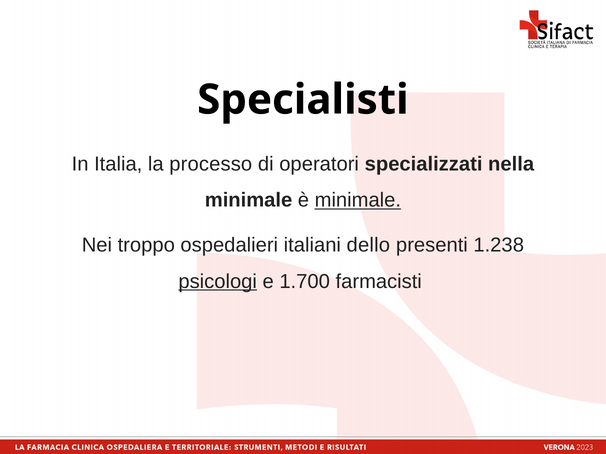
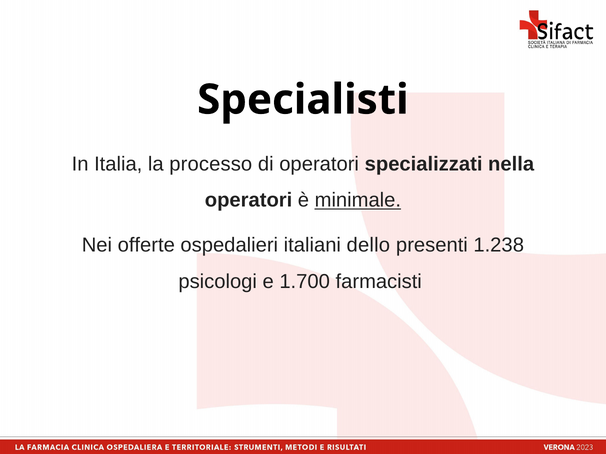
minimale: minimale -> operatori (249, 201)
troppo: troppo -> offerte (146, 245)
psicologi underline: present -> none (218, 282)
